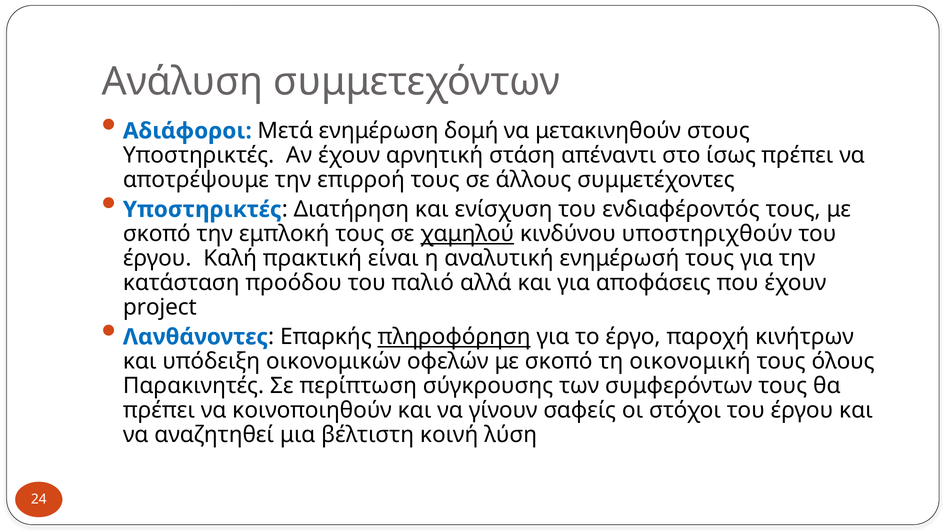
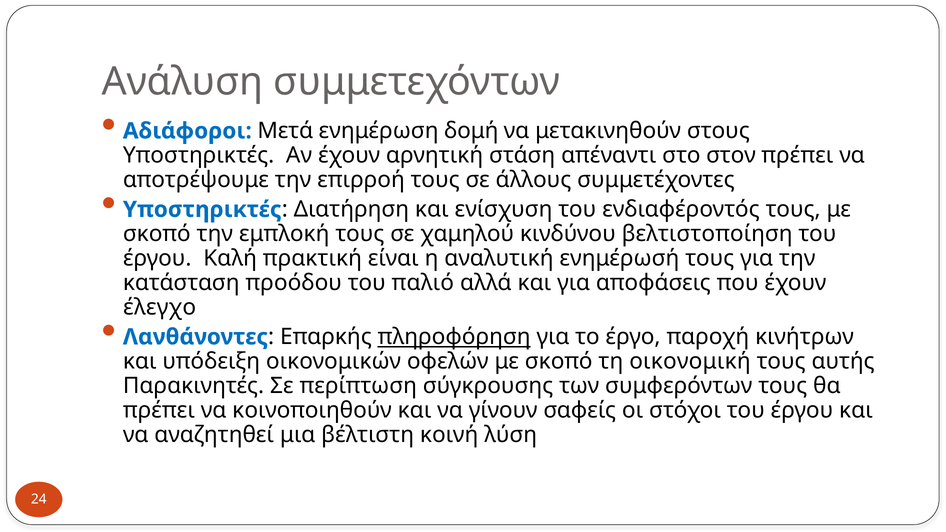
ίσως: ίσως -> στον (731, 155)
χαμηλού underline: present -> none (467, 234)
υποστηριχθούν: υποστηριχθούν -> βελτιστοποίηση (707, 234)
project: project -> έλεγχο (160, 307)
όλους: όλους -> αυτής (843, 362)
